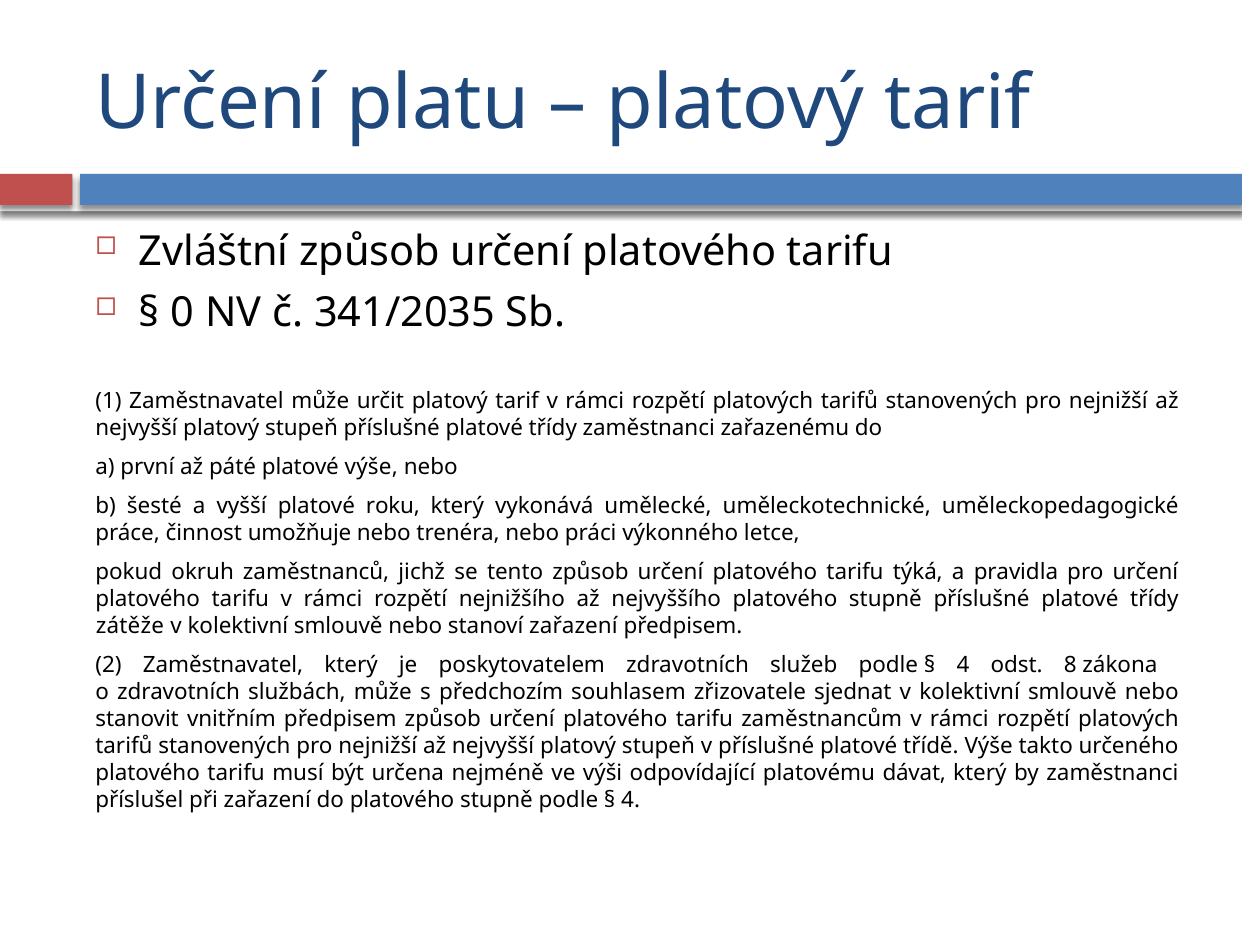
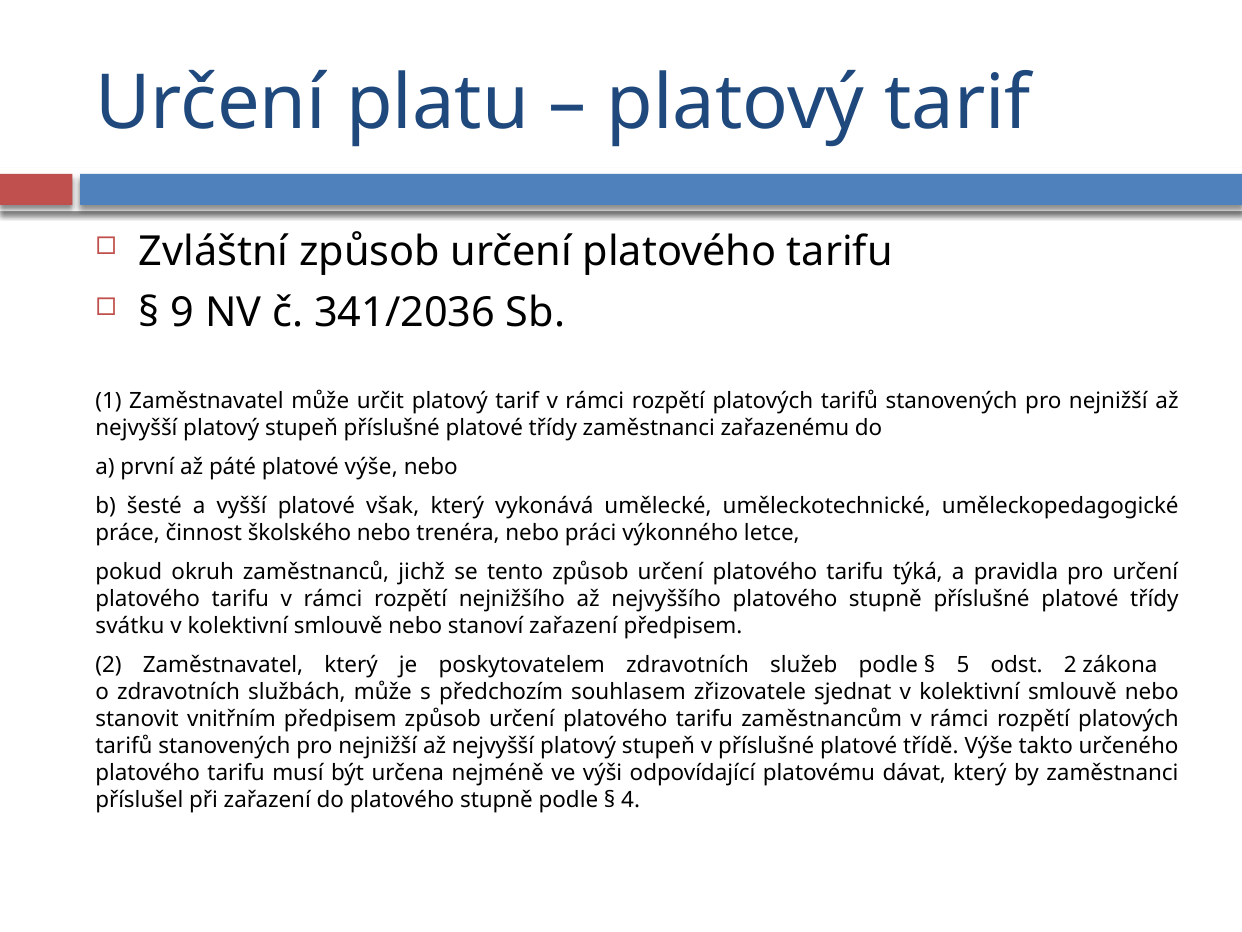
0: 0 -> 9 (183, 313)
341/2035: 341/2035 -> 341/2036 (405, 313)
roku: roku -> však (393, 506)
umožňuje: umožňuje -> školského (300, 533)
zátěže: zátěže -> svátku (130, 626)
4: 4 -> 5 (963, 665)
odst 8: 8 -> 2 (1070, 665)
